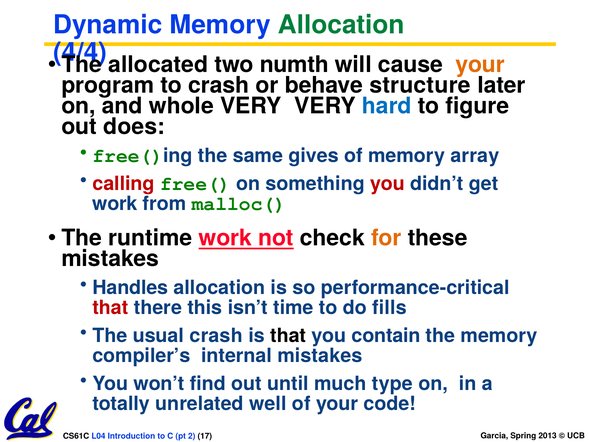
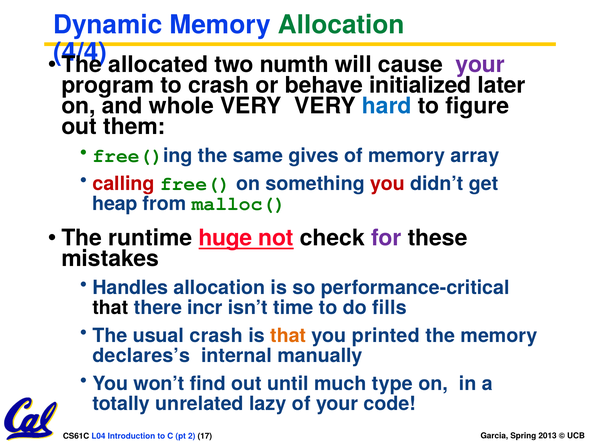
your colour: orange -> purple (480, 65)
structure: structure -> initialized (420, 85)
does: does -> them (134, 126)
work: work -> heap (115, 204)
runtime work: work -> huge (225, 238)
for colour: orange -> purple (386, 238)
that colour: red -> black (110, 308)
this: this -> incr (205, 308)
that colour: black -> orange (288, 336)
contain: contain -> printed (386, 336)
compiler’s: compiler’s -> declares’s (141, 356)
internal mistakes: mistakes -> manually (320, 356)
well: well -> lazy (268, 403)
